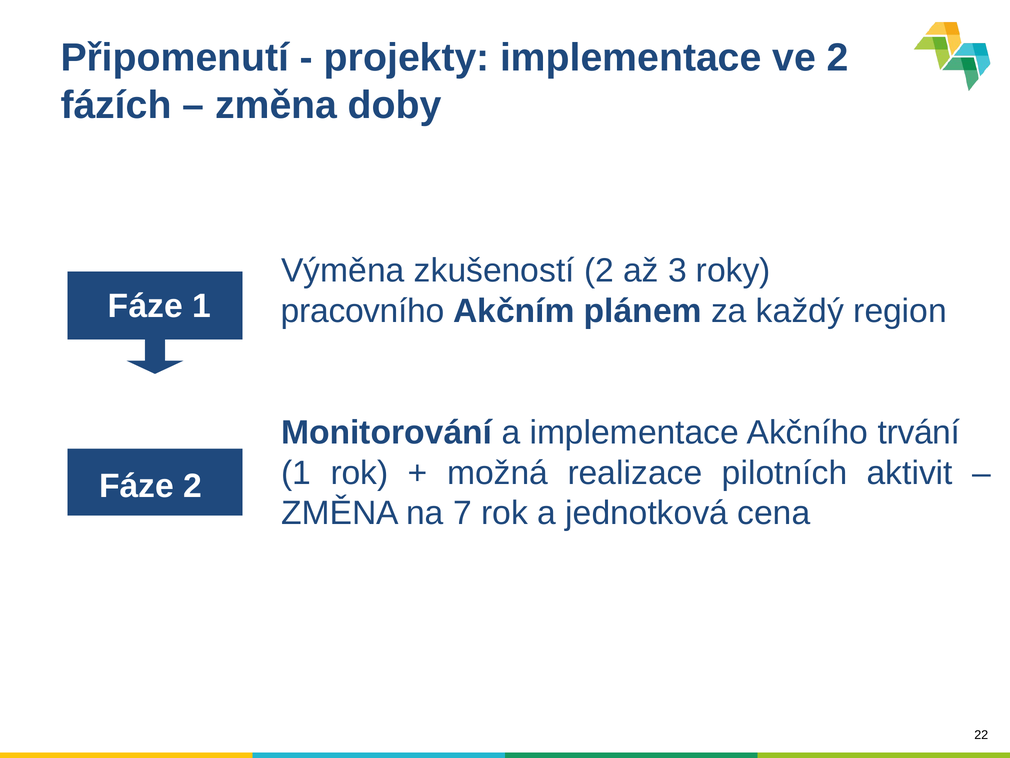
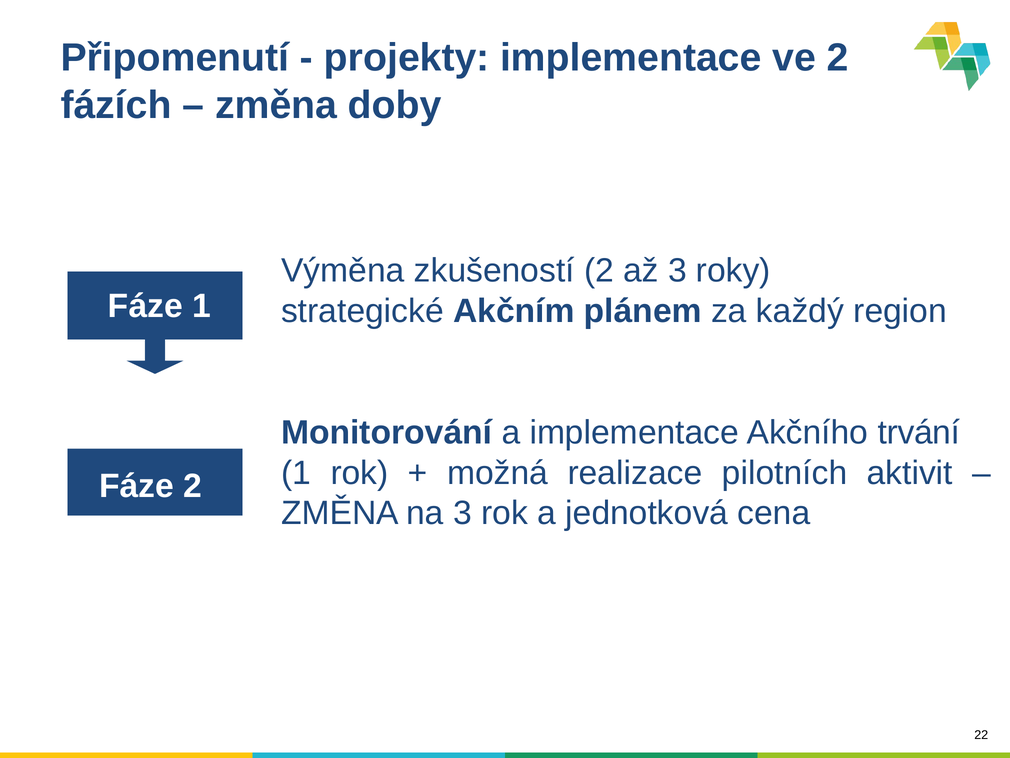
pracovního: pracovního -> strategické (362, 311)
na 7: 7 -> 3 (462, 513)
